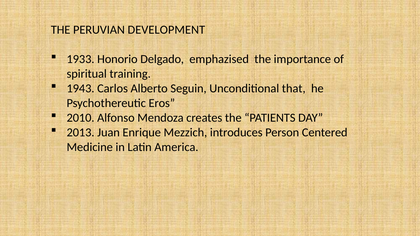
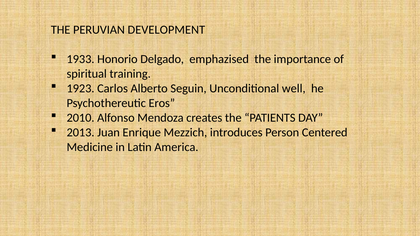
1943: 1943 -> 1923 (81, 89)
that: that -> well (294, 89)
